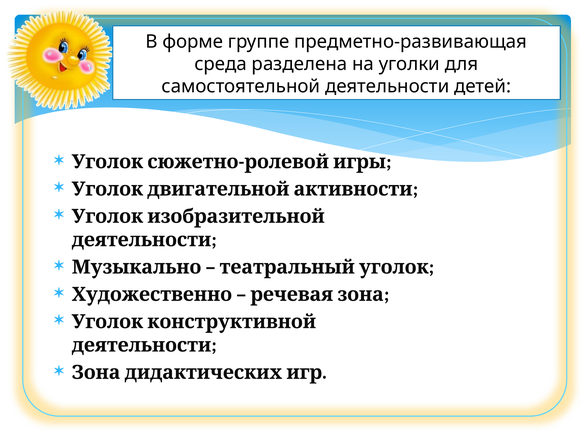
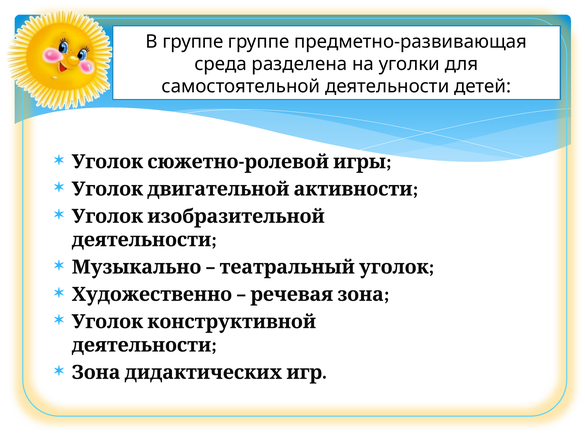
В форме: форме -> группе (193, 42)
